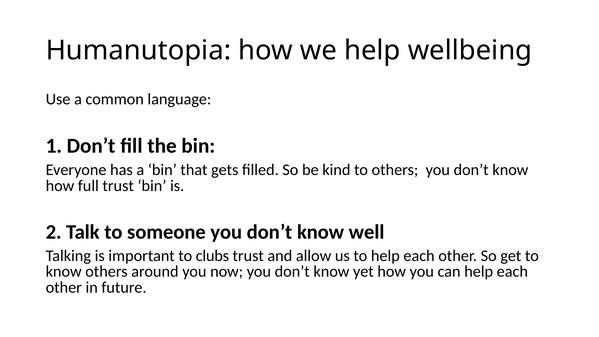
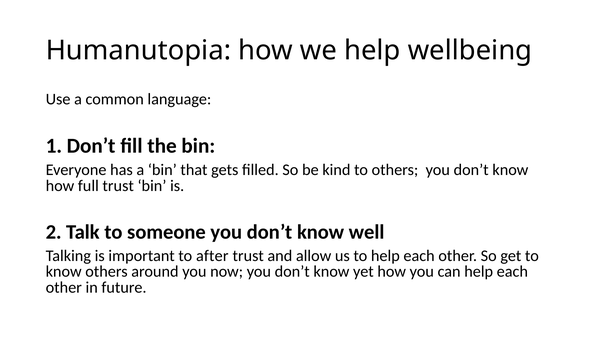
clubs: clubs -> after (212, 256)
